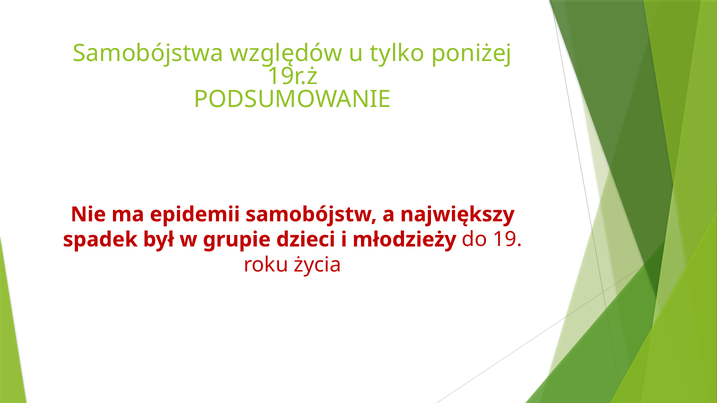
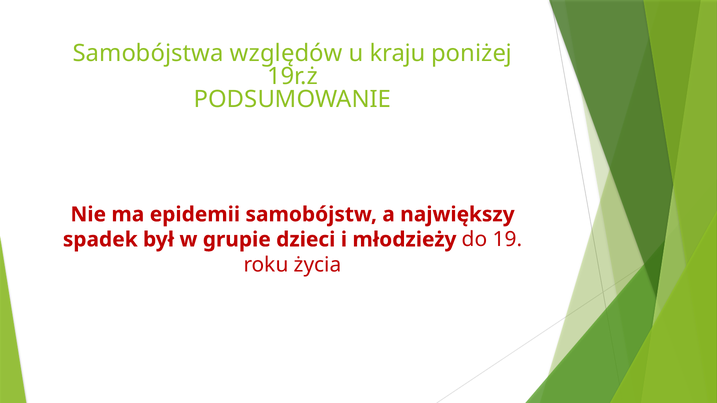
tylko: tylko -> kraju (398, 54)
